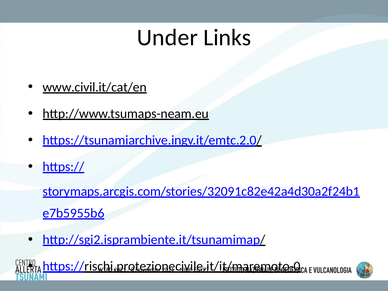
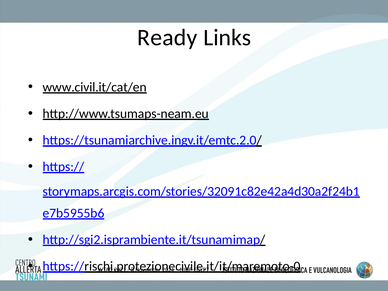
Under: Under -> Ready (167, 38)
